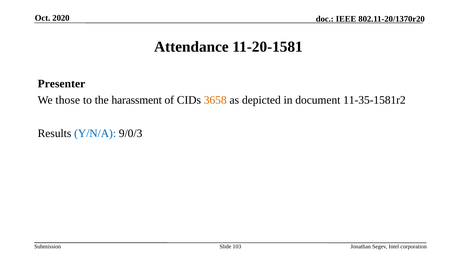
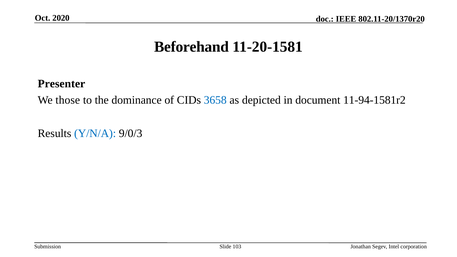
Attendance: Attendance -> Beforehand (191, 47)
harassment: harassment -> dominance (137, 100)
3658 colour: orange -> blue (215, 100)
11-35-1581r2: 11-35-1581r2 -> 11-94-1581r2 (374, 100)
